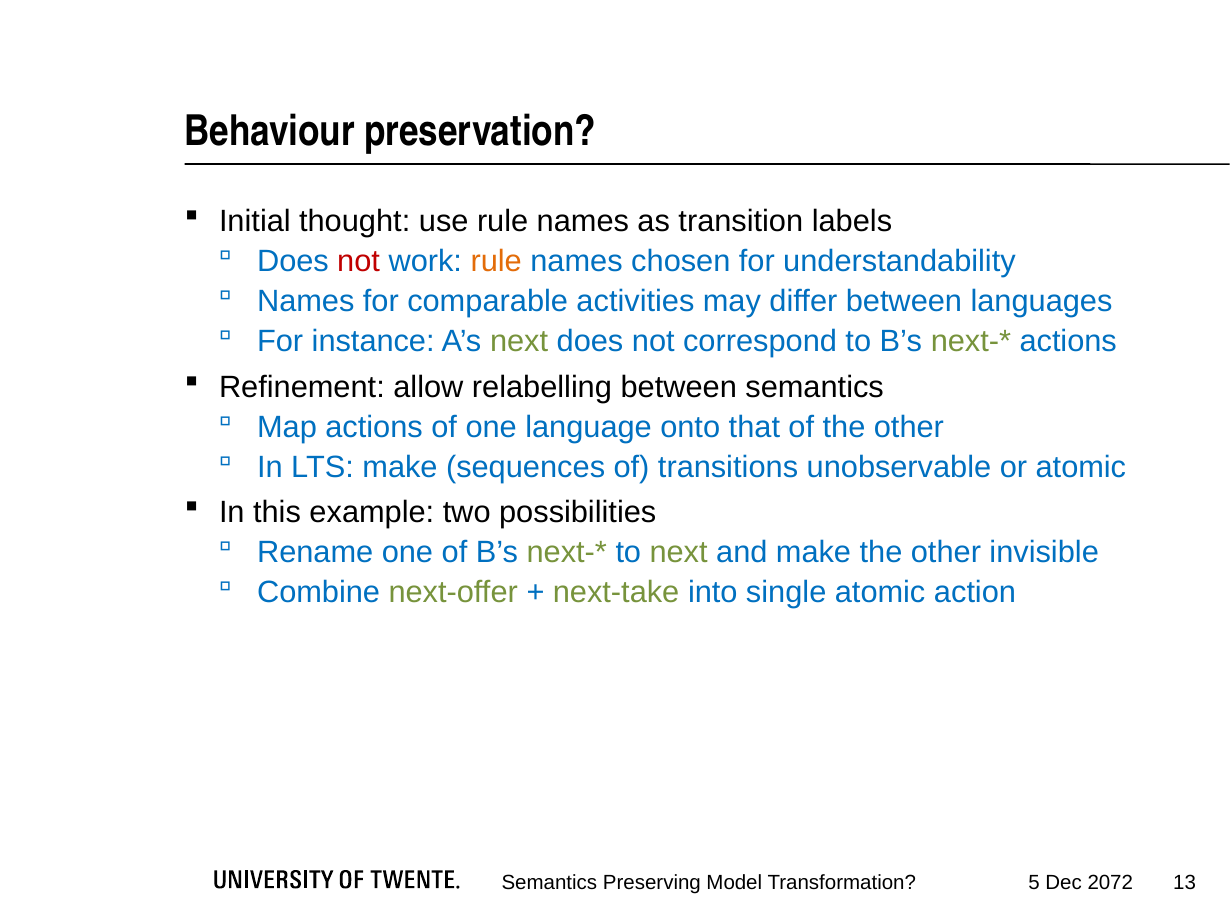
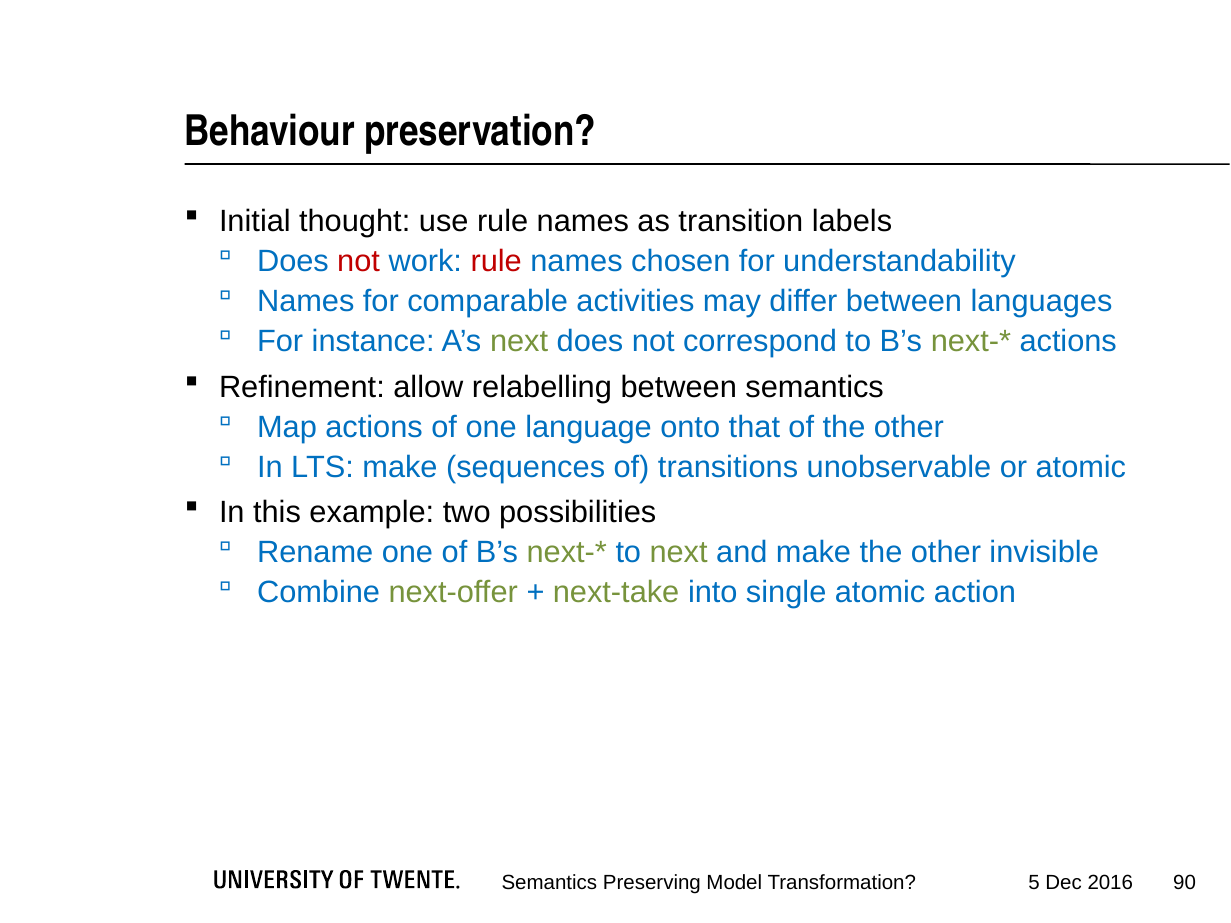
rule colour: orange -> red (496, 262)
2072: 2072 -> 2016 (1110, 883)
13: 13 -> 90 (1185, 883)
